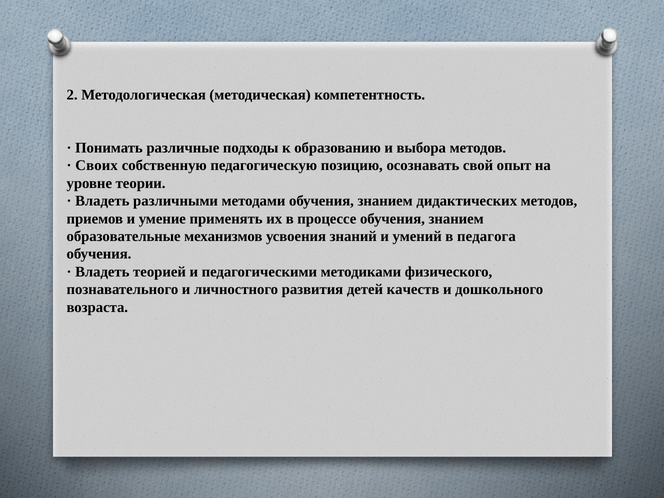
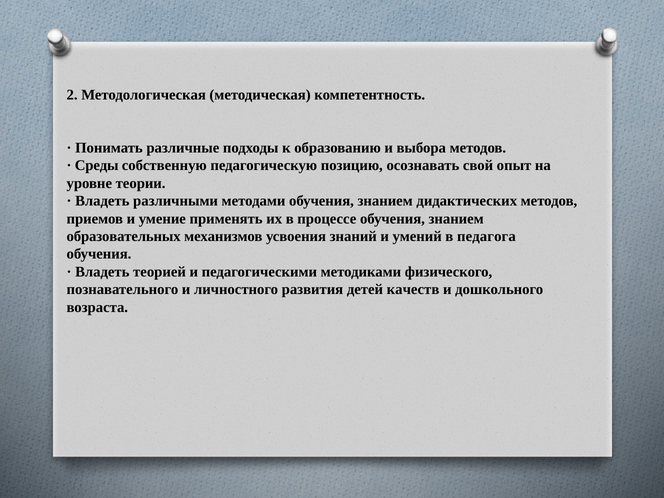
Своих: Своих -> Среды (97, 166)
образовательные: образовательные -> образовательных (124, 236)
